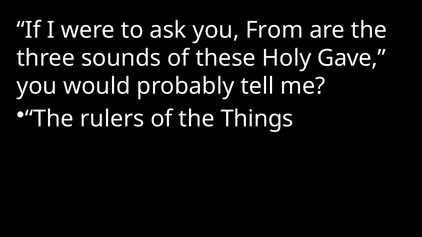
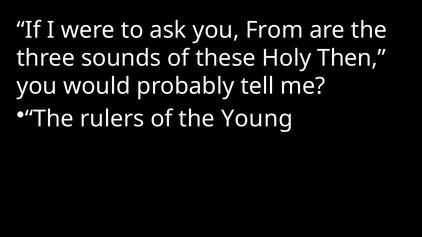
Gave: Gave -> Then (352, 58)
Things: Things -> Young (257, 119)
